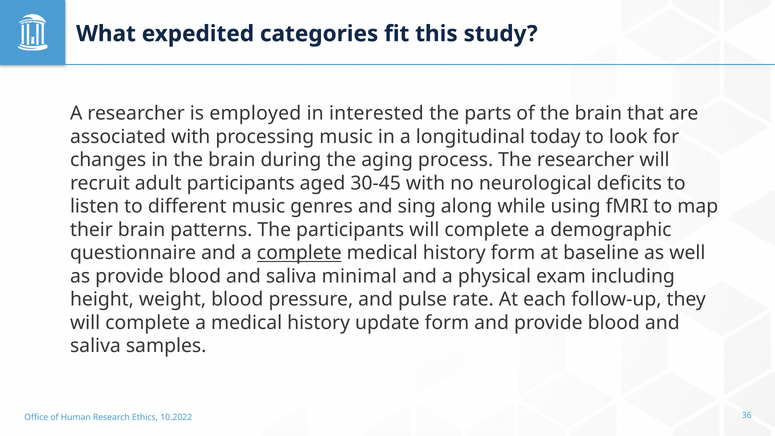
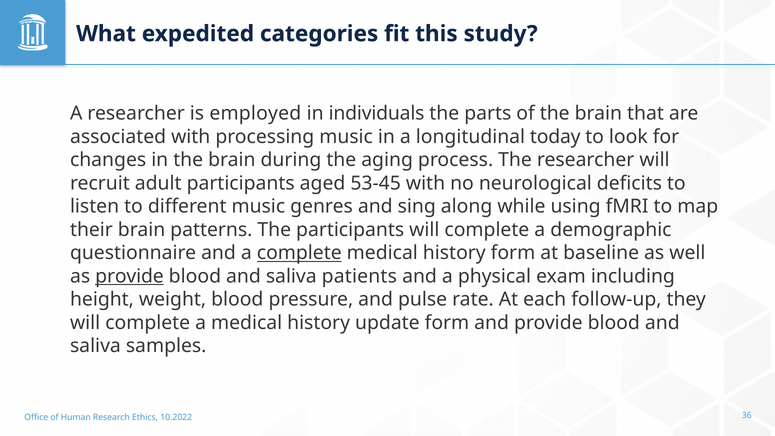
interested: interested -> individuals (377, 114)
30-45: 30-45 -> 53-45 (376, 183)
provide underline: none -> present (130, 276)
minimal: minimal -> patients (359, 276)
